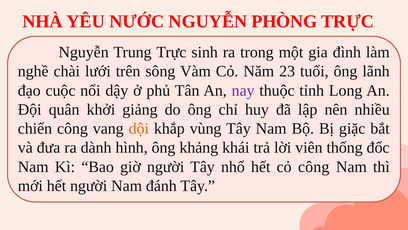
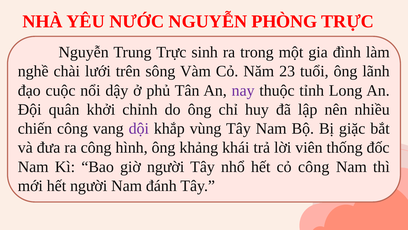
giảng: giảng -> chỉnh (140, 109)
dội colour: orange -> purple (139, 128)
ra dành: dành -> công (96, 147)
